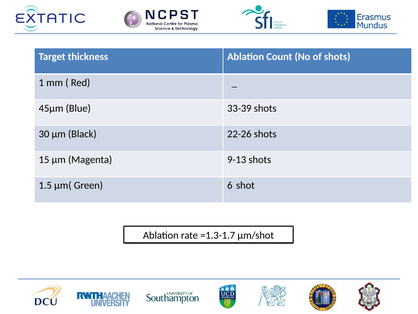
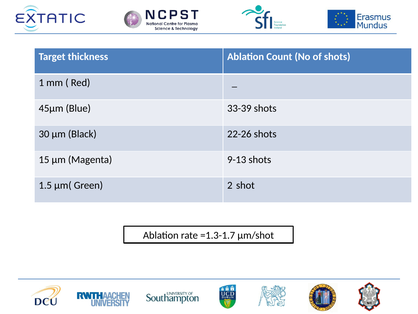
6: 6 -> 2 (230, 185)
